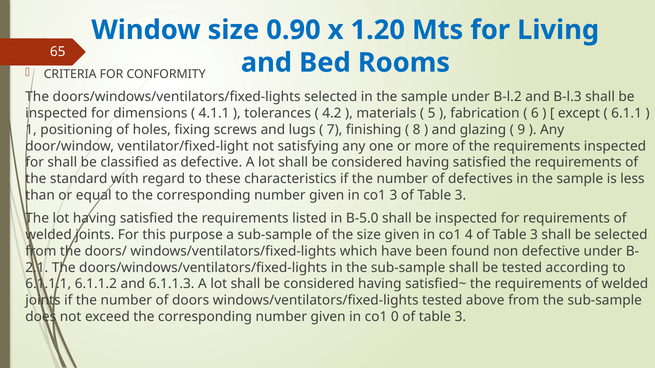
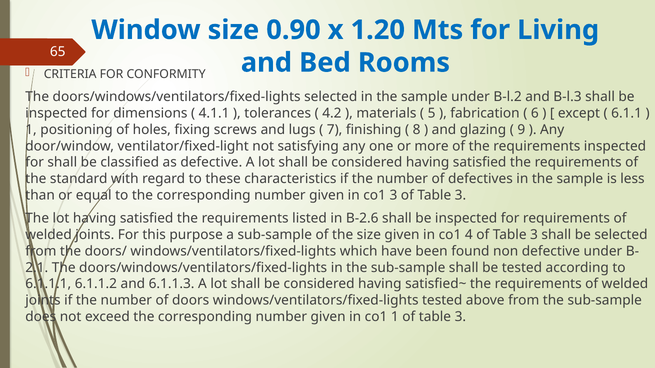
B-5.0: B-5.0 -> B-2.6 (362, 219)
co1 0: 0 -> 1 (395, 317)
